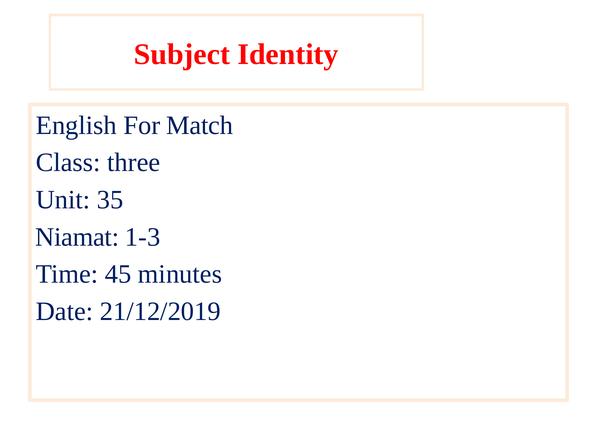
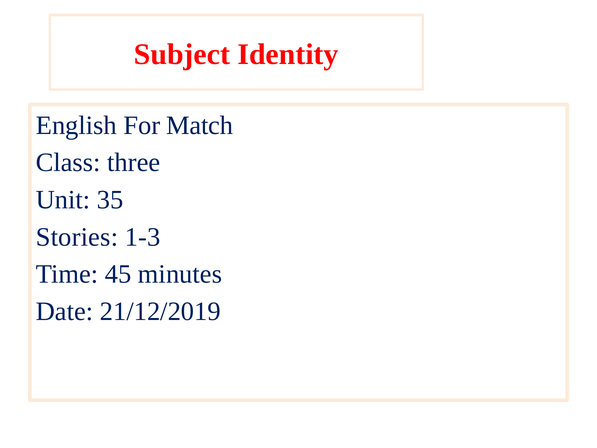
Niamat: Niamat -> Stories (77, 237)
